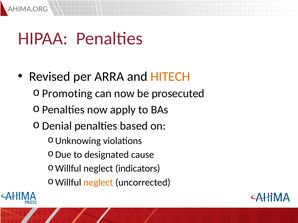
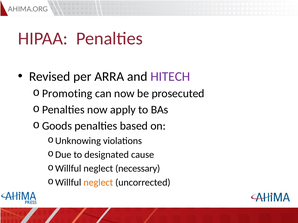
HITECH colour: orange -> purple (170, 77)
Denial: Denial -> Goods (57, 126)
indicators: indicators -> necessary (138, 169)
